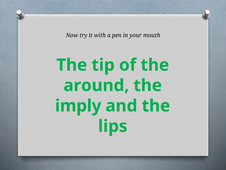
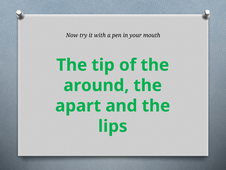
imply: imply -> apart (78, 106)
